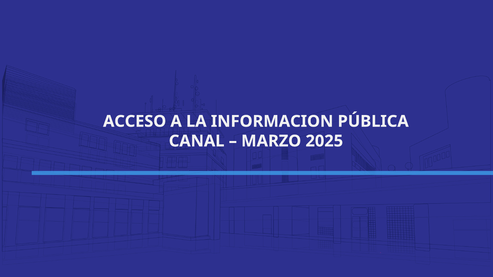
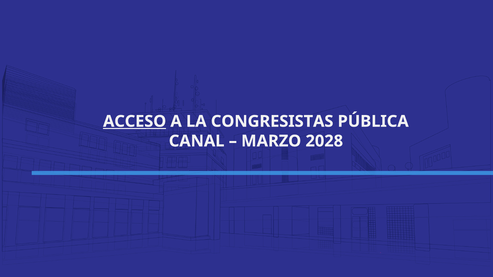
ACCESO underline: none -> present (135, 121)
INFORMACION: INFORMACION -> CONGRESISTAS (272, 121)
2025: 2025 -> 2028 (324, 141)
